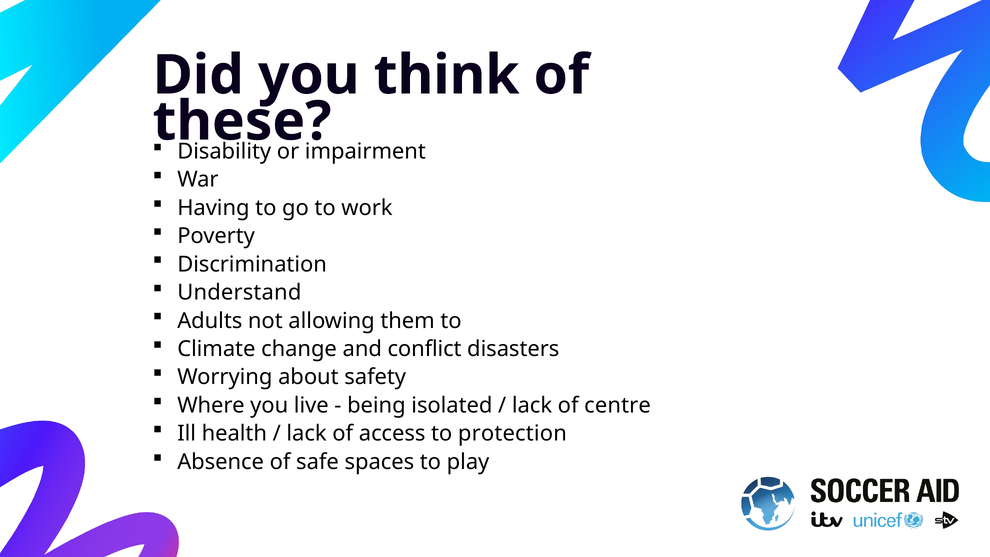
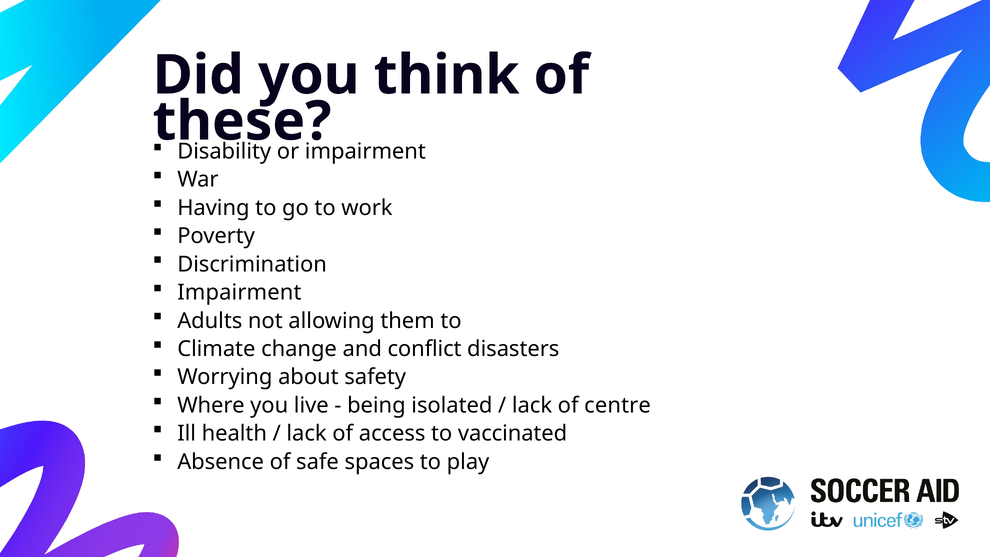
Understand: Understand -> Impairment (239, 293)
protection: protection -> vaccinated (513, 434)
